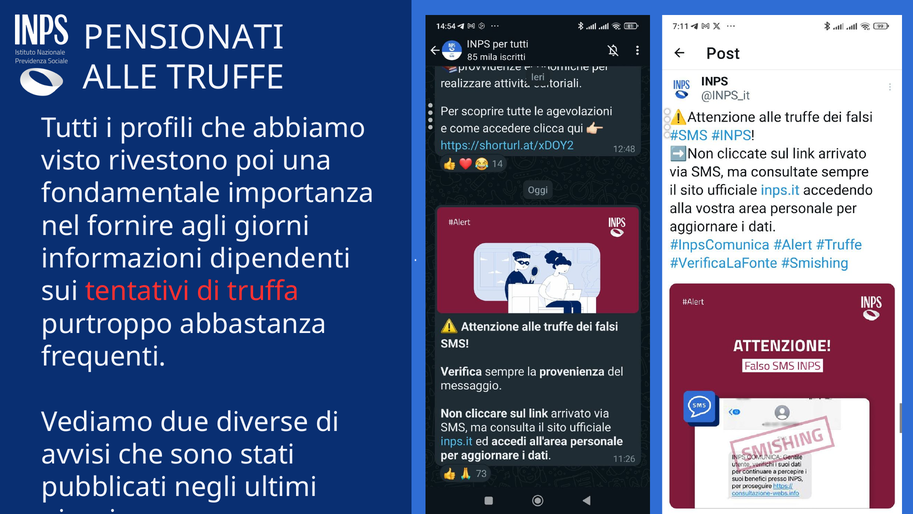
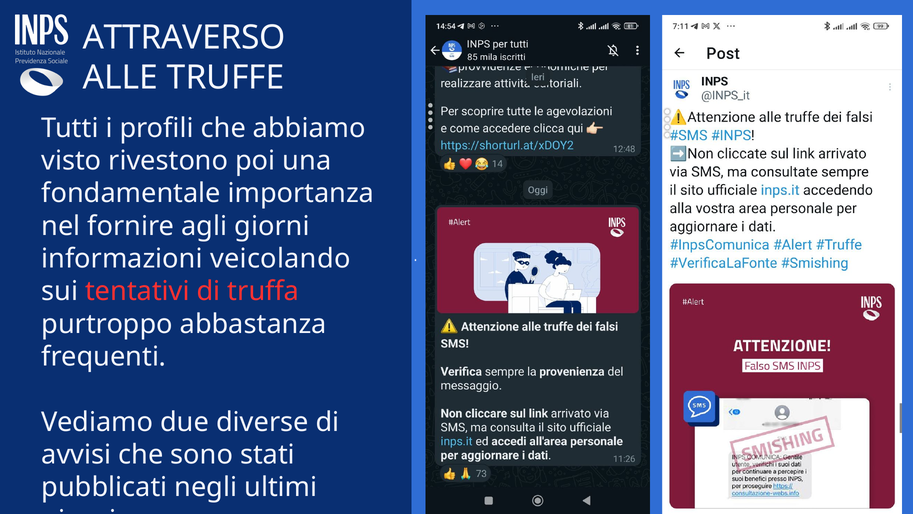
PENSIONATI: PENSIONATI -> ATTRAVERSO (184, 37)
dipendenti: dipendenti -> veicolando (280, 259)
